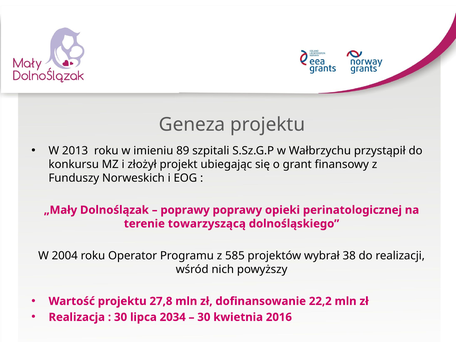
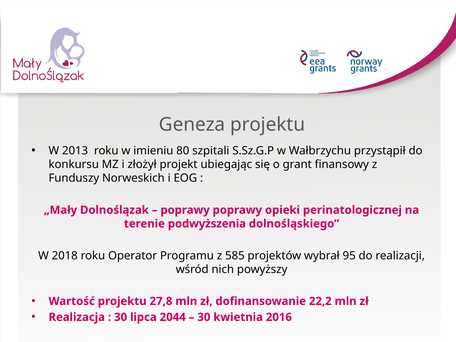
89: 89 -> 80 (183, 151)
towarzyszącą: towarzyszącą -> podwyższenia (207, 224)
2004: 2004 -> 2018 (65, 256)
38: 38 -> 95 (349, 256)
2034: 2034 -> 2044 (173, 317)
